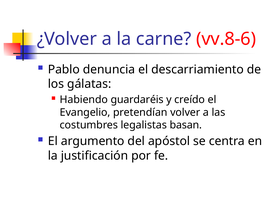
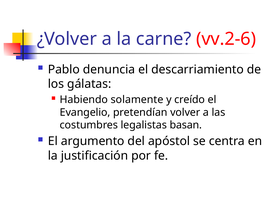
vv.8-6: vv.8-6 -> vv.2-6 (226, 39)
guardaréis: guardaréis -> solamente (137, 99)
